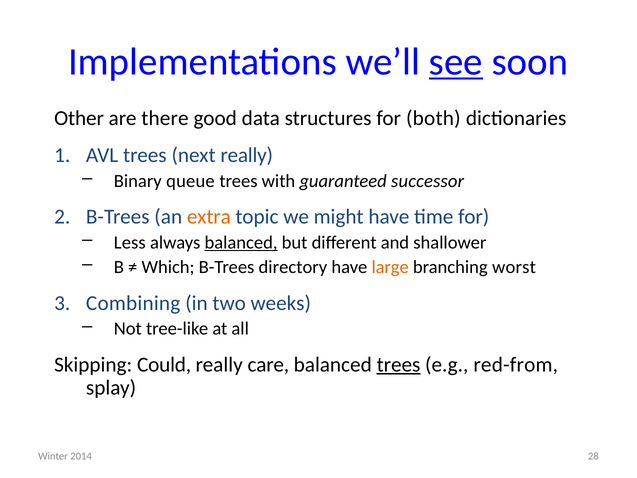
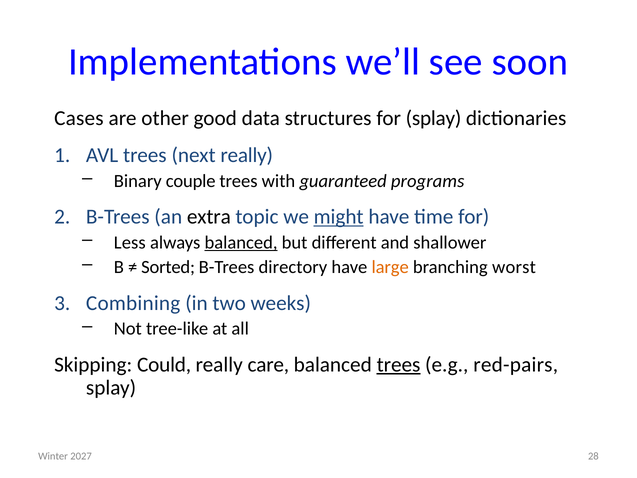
see underline: present -> none (456, 62)
Other: Other -> Cases (79, 118)
there: there -> other (165, 118)
for both: both -> splay (434, 118)
queue: queue -> couple (191, 181)
successor: successor -> programs (428, 181)
extra colour: orange -> black (209, 217)
might underline: none -> present (339, 217)
Which: Which -> Sorted (168, 267)
red-from: red-from -> red-pairs (516, 364)
2014: 2014 -> 2027 (81, 456)
